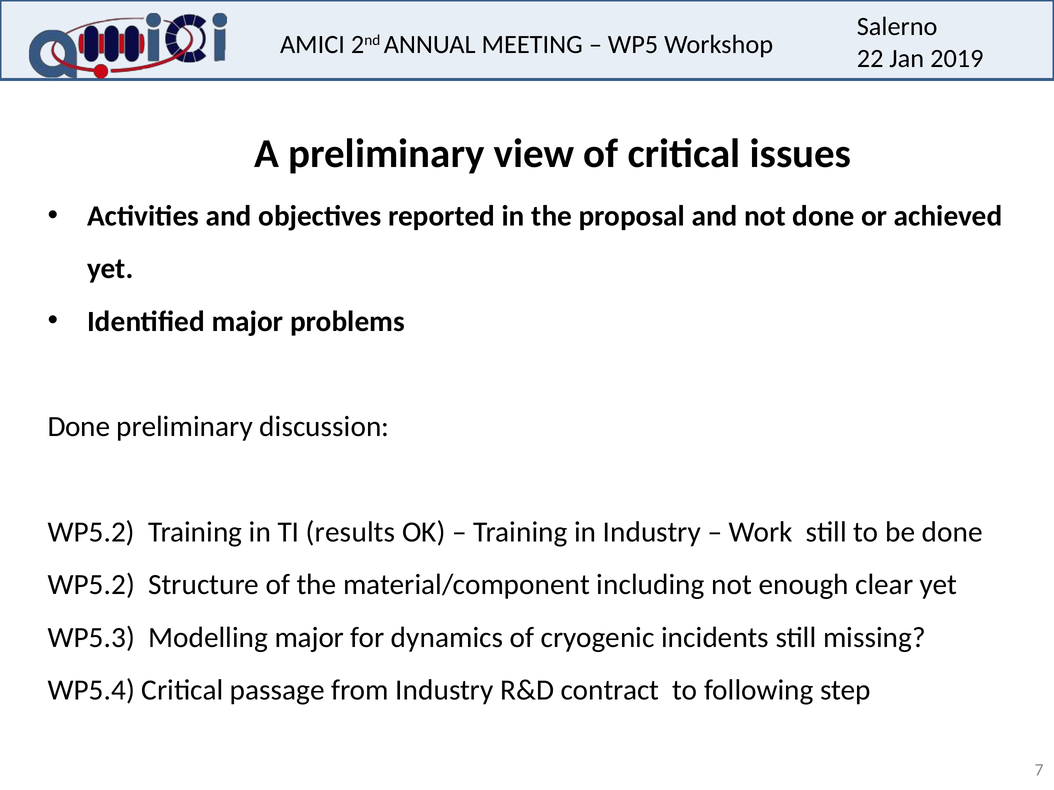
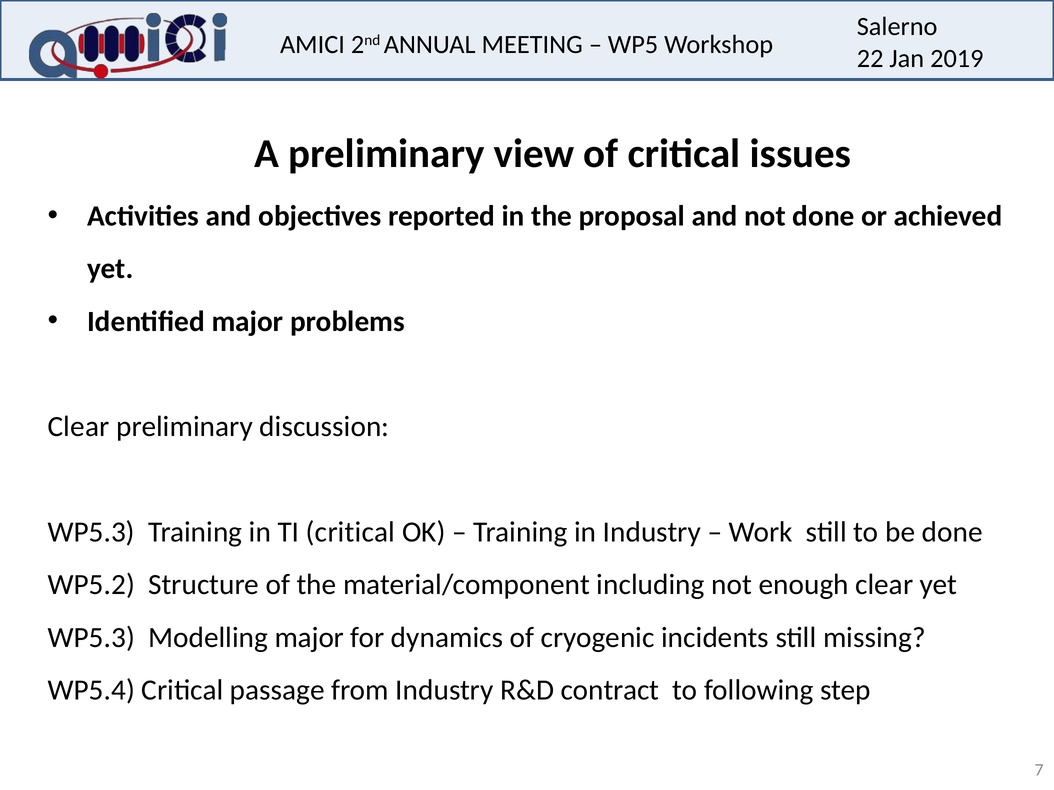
Done: Done -> Clear (79, 427)
WP5.2: WP5.2 -> WP5.3 (91, 532)
TI results: results -> critical (351, 532)
